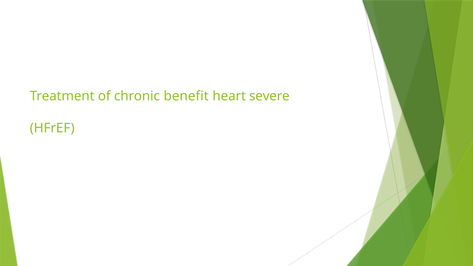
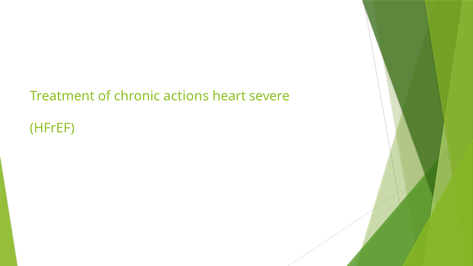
benefit: benefit -> actions (186, 96)
